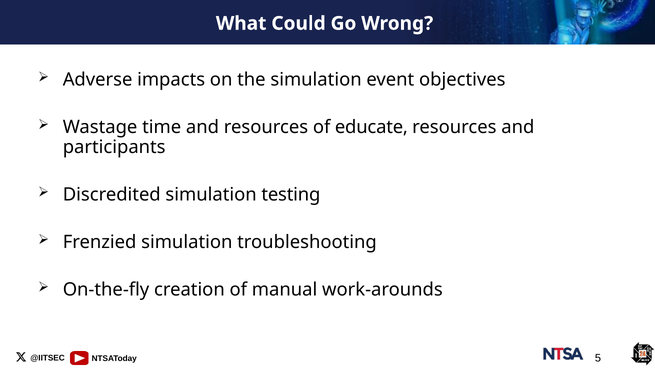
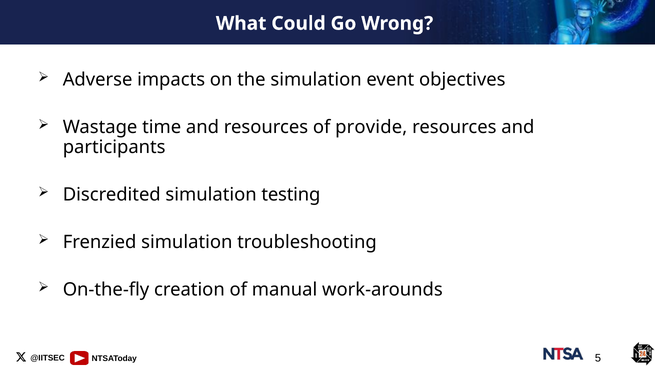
educate: educate -> provide (371, 127)
